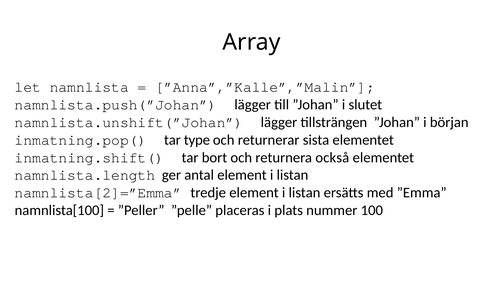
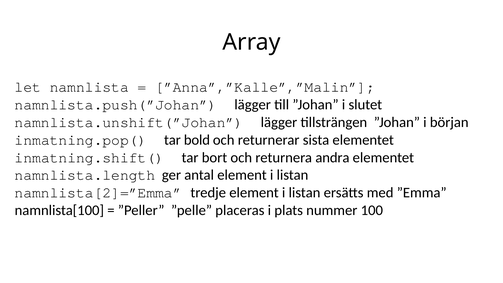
type: type -> bold (197, 140)
också: också -> andra (332, 157)
